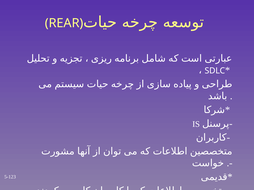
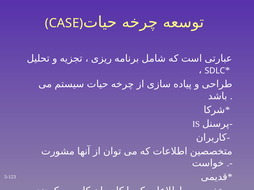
REAR: REAR -> CASE (64, 23)
